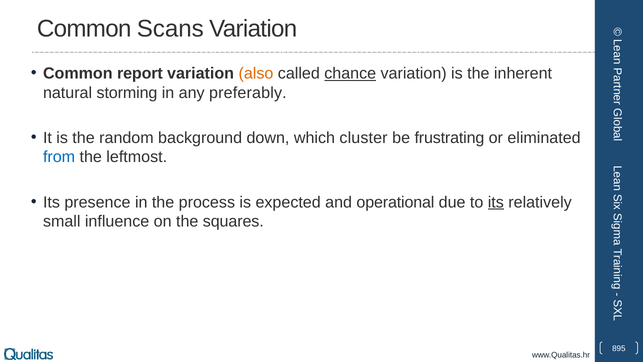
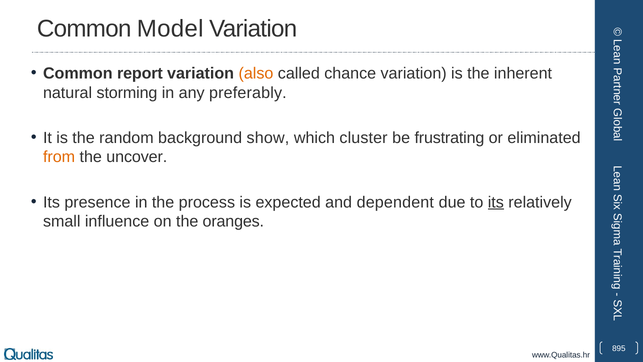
Scans: Scans -> Model (170, 29)
chance underline: present -> none (350, 73)
down: down -> show (268, 138)
from colour: blue -> orange (59, 157)
leftmost: leftmost -> uncover (137, 157)
operational: operational -> dependent (395, 202)
squares: squares -> oranges (233, 221)
